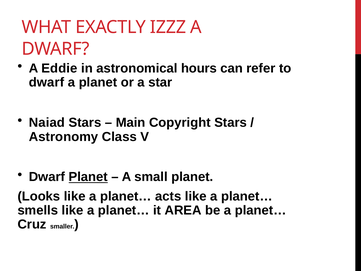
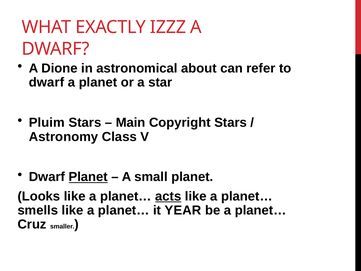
Eddie: Eddie -> Dione (59, 68)
hours: hours -> about (199, 68)
Naiad: Naiad -> Pluim (47, 123)
acts underline: none -> present (168, 196)
AREA: AREA -> YEAR (183, 210)
